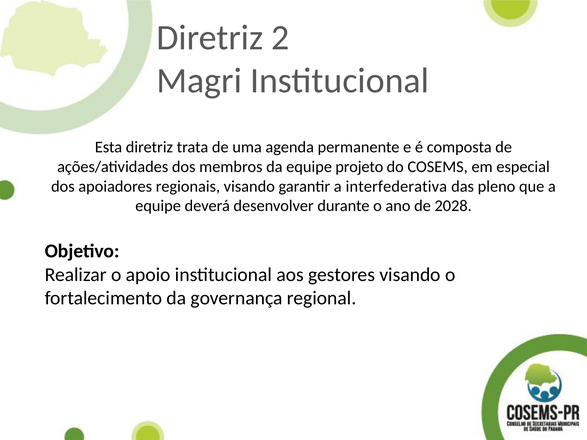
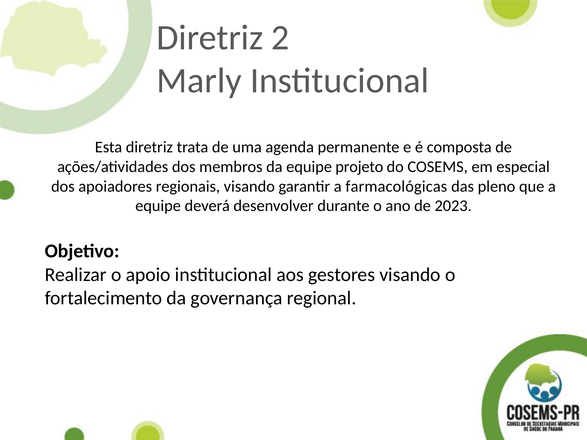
Magri: Magri -> Marly (199, 81)
interfederativa: interfederativa -> farmacológicas (396, 186)
2028: 2028 -> 2023 (453, 206)
